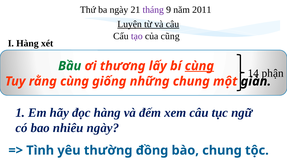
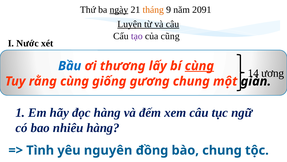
ngày underline: none -> present (119, 10)
tháng colour: purple -> orange (153, 10)
2011: 2011 -> 2091 (202, 10)
I Hàng: Hàng -> Nước (27, 43)
Bầu colour: green -> blue (70, 66)
phận: phận -> ương (273, 73)
những: những -> gương (150, 81)
nhiêu ngày: ngày -> hàng (103, 128)
thường: thường -> nguyên (108, 150)
